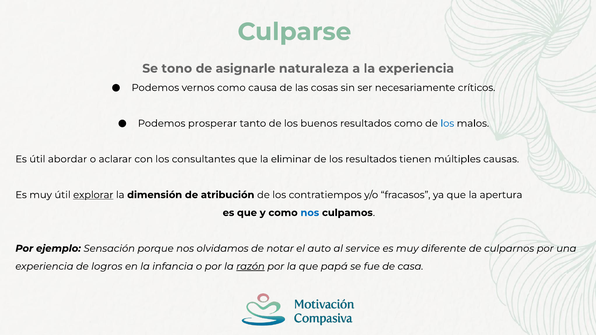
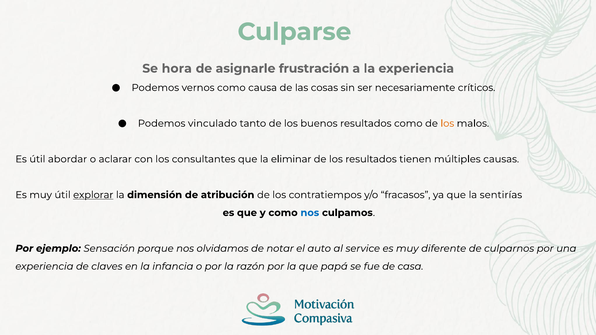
tono: tono -> hora (177, 69)
naturaleza: naturaleza -> frustración (314, 69)
prosperar: prosperar -> vinculado (212, 124)
los colour: blue -> orange (447, 124)
apertura: apertura -> sentirías (501, 195)
logros: logros -> claves (107, 267)
razón underline: present -> none (250, 267)
